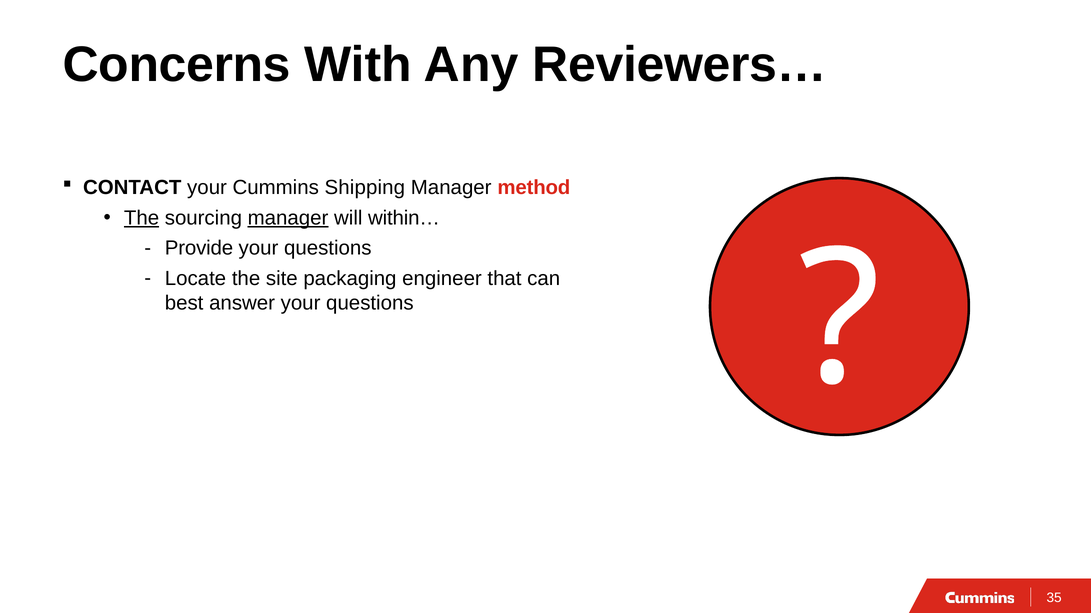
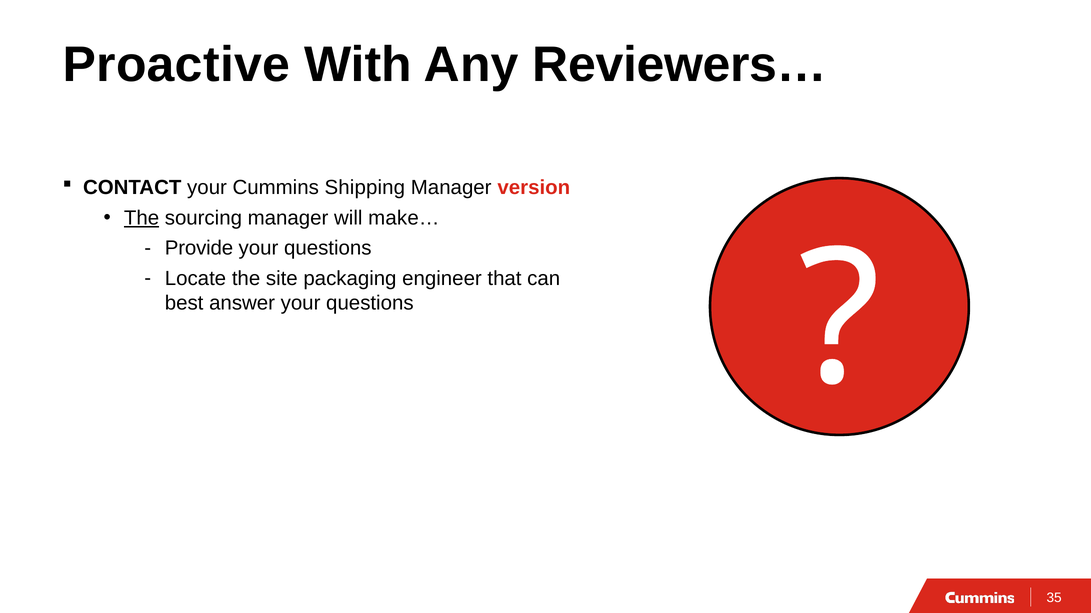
Concerns: Concerns -> Proactive (176, 65)
method: method -> version (534, 188)
manager underline: present -> none (288, 218)
within…: within… -> make… (404, 218)
